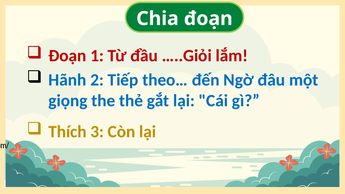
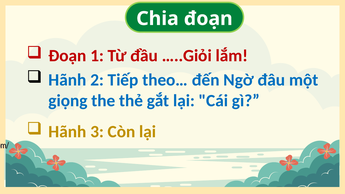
Thích: Thích -> Hãnh (67, 132)
